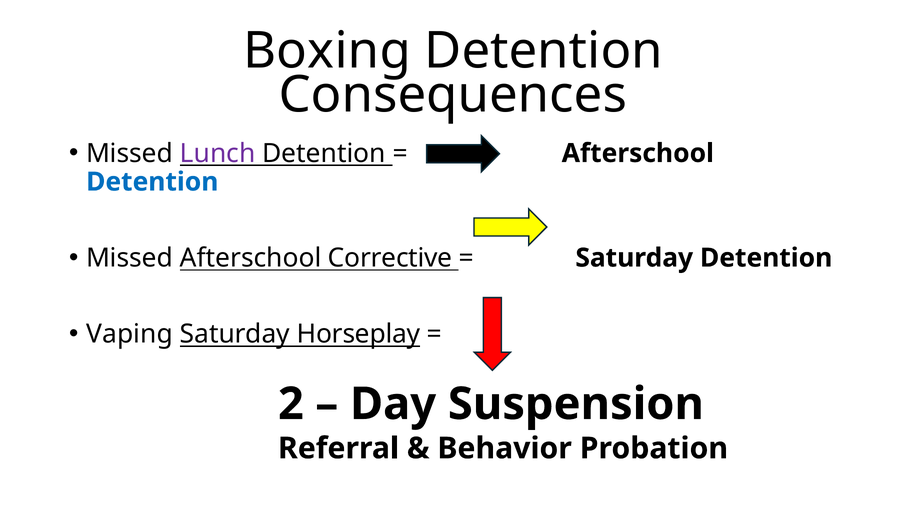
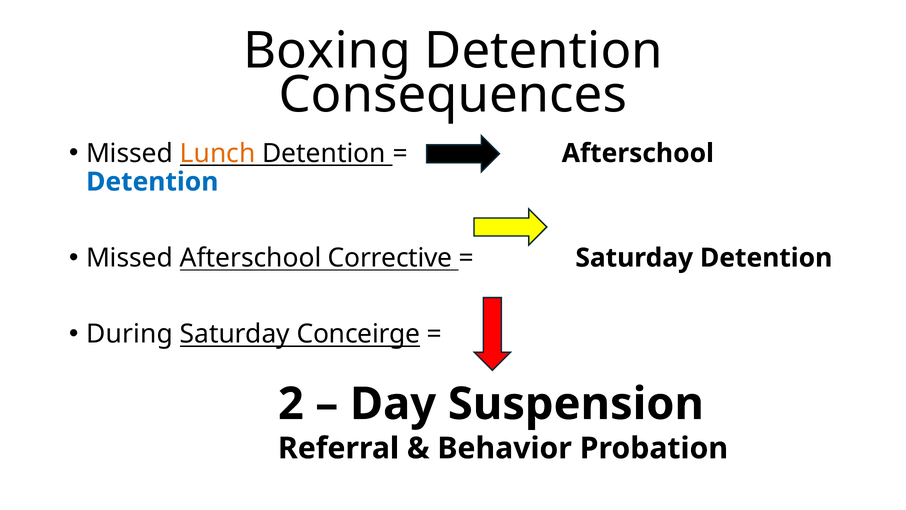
Lunch colour: purple -> orange (218, 153)
Vaping: Vaping -> During (130, 334)
Horseplay: Horseplay -> Conceirge (359, 334)
